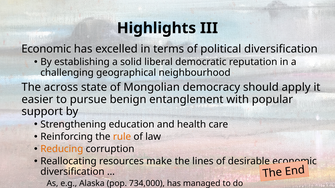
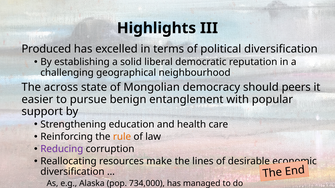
Economic: Economic -> Produced (46, 49)
apply: apply -> peers (296, 88)
Reducing colour: orange -> purple (62, 149)
